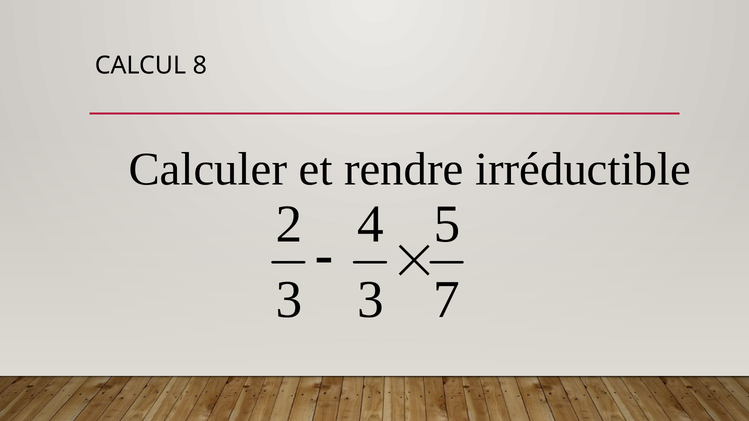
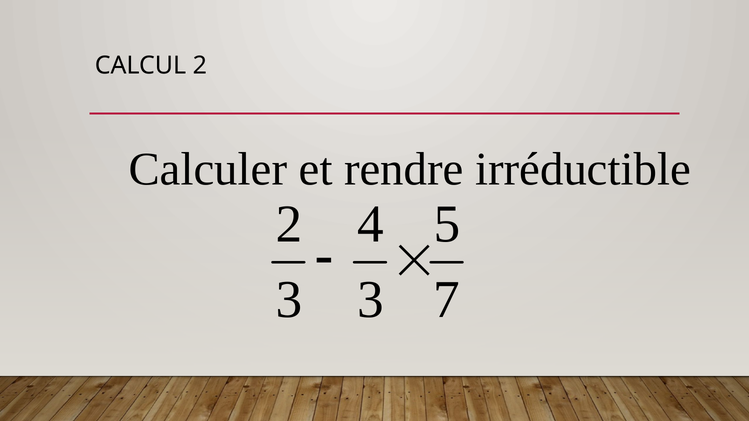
CALCUL 8: 8 -> 2 (200, 66)
